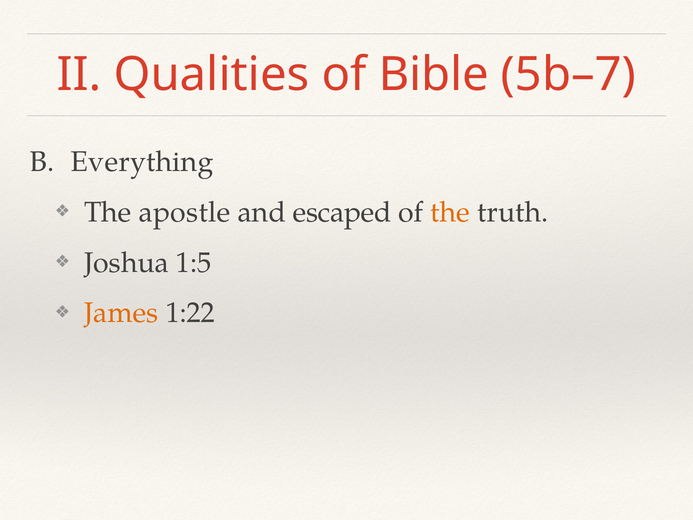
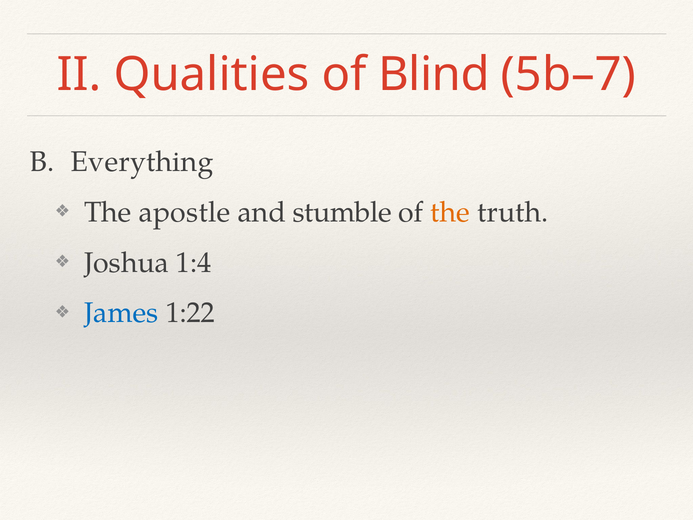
Bible: Bible -> Blind (434, 75)
escaped: escaped -> stumble (342, 212)
1:5: 1:5 -> 1:4 (194, 263)
James colour: orange -> blue (121, 313)
